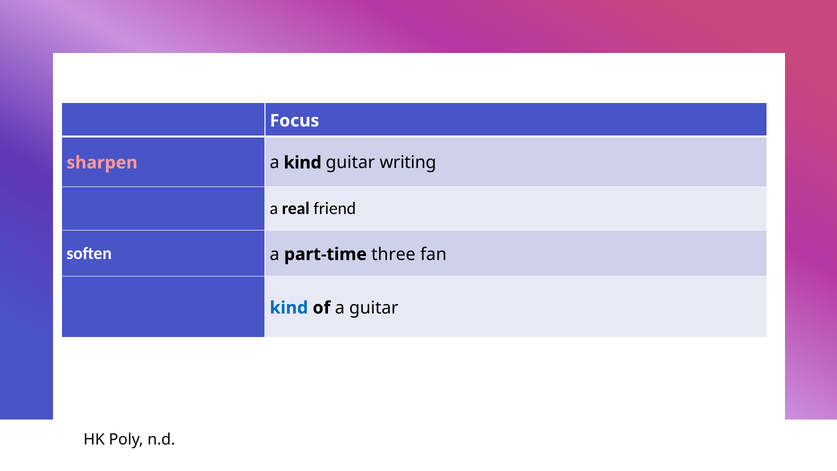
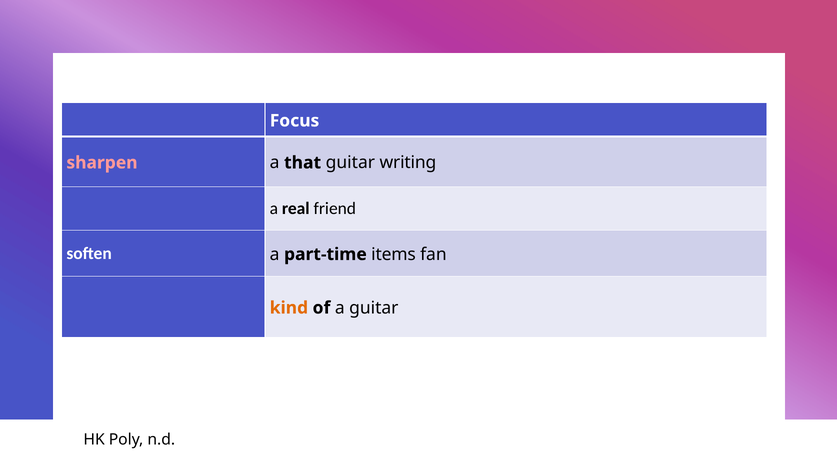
a kind: kind -> that (303, 163)
three: three -> items (394, 254)
kind colour: blue -> orange (289, 308)
